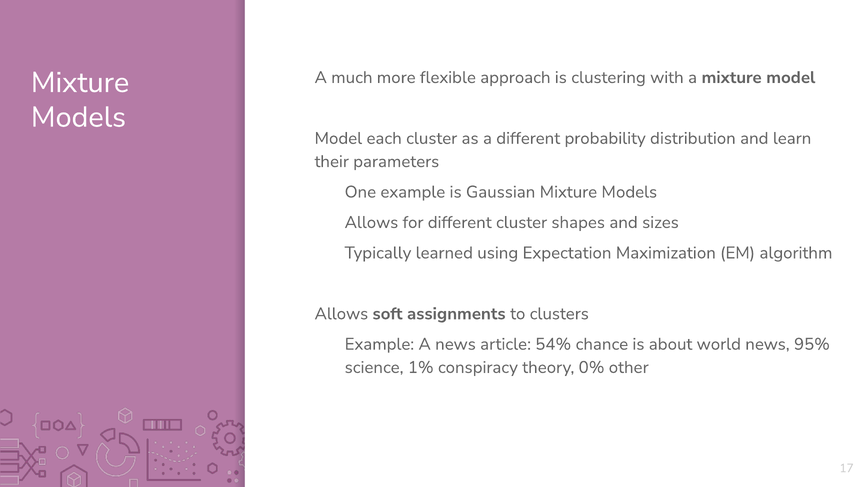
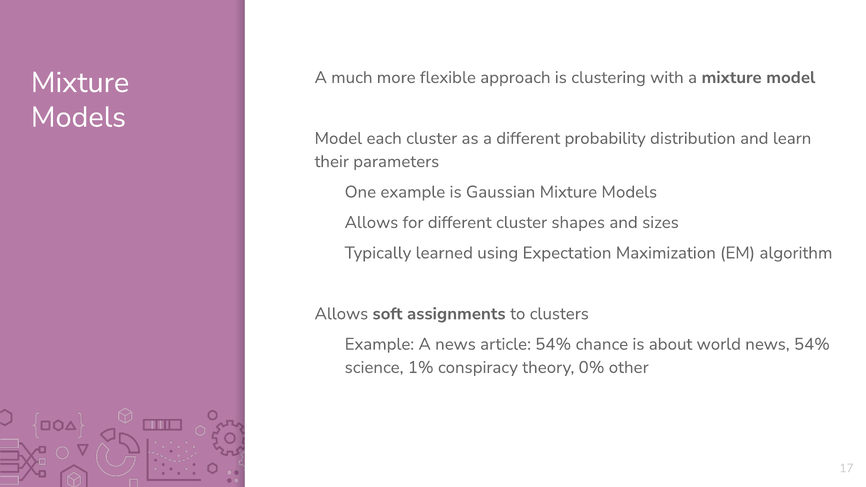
news 95%: 95% -> 54% (812, 344)
